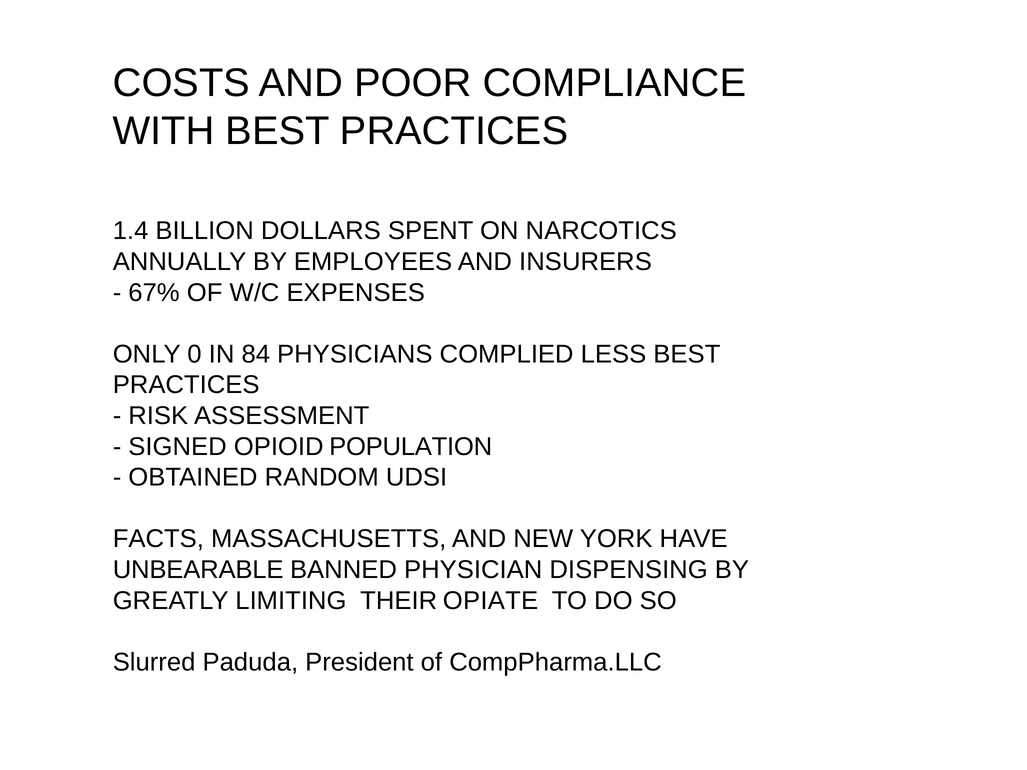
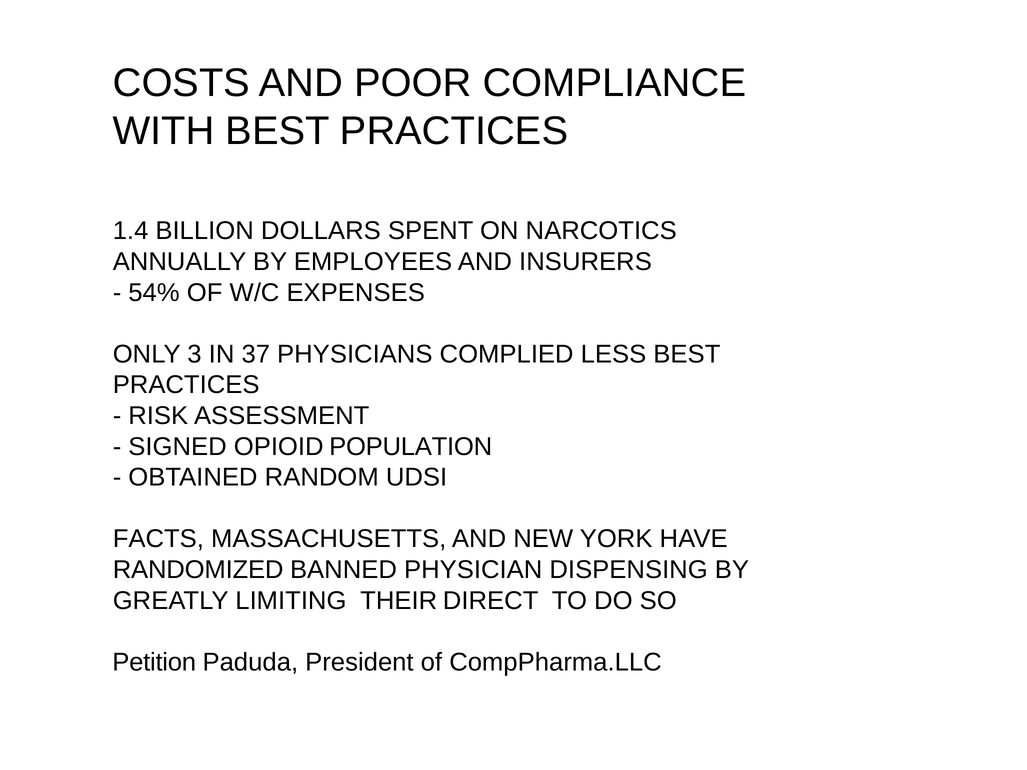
67%: 67% -> 54% (154, 293)
0: 0 -> 3 (194, 354)
84: 84 -> 37 (256, 354)
UNBEARABLE: UNBEARABLE -> RANDOMIZED (198, 570)
OPIATE: OPIATE -> DIRECT (491, 601)
Slurred: Slurred -> Petition (154, 662)
